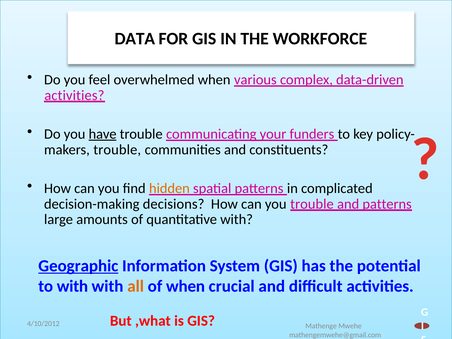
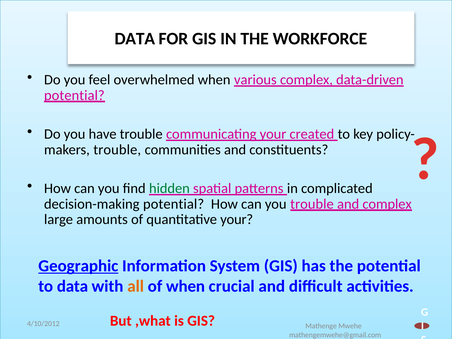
activities: activities -> potential (74, 95)
have underline: present -> none (103, 134)
funders: funders -> created (312, 134)
hidden colour: orange -> green (169, 188)
decision-making decisions: decisions -> potential (174, 204)
and patterns: patterns -> complex (387, 204)
quantitative with: with -> your (237, 220)
to with: with -> data (72, 286)
